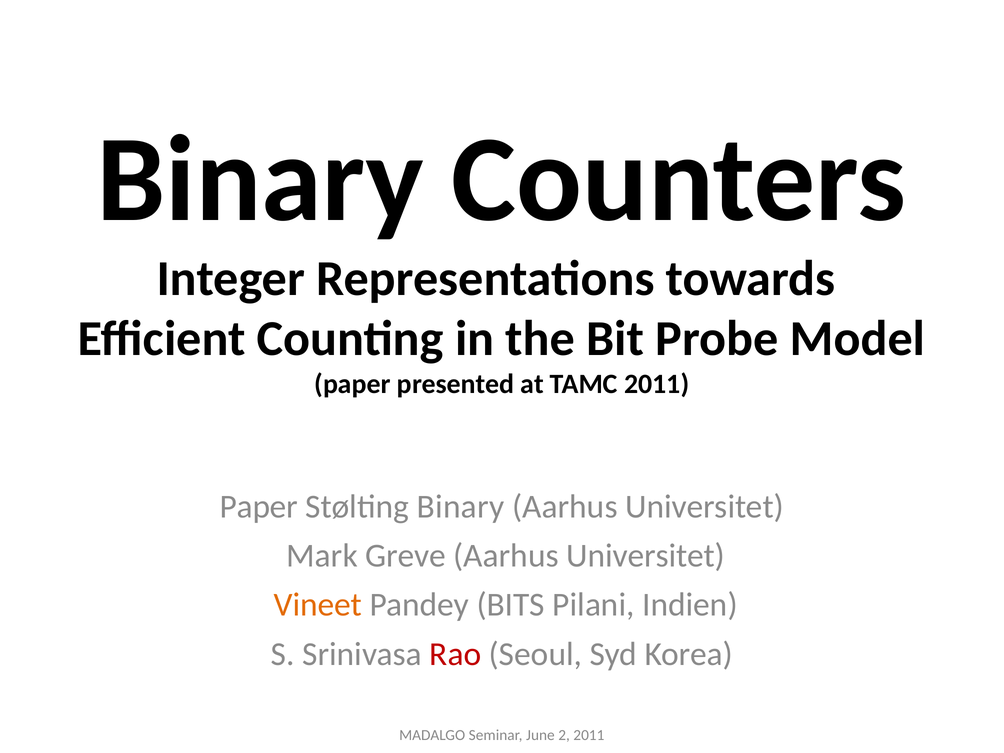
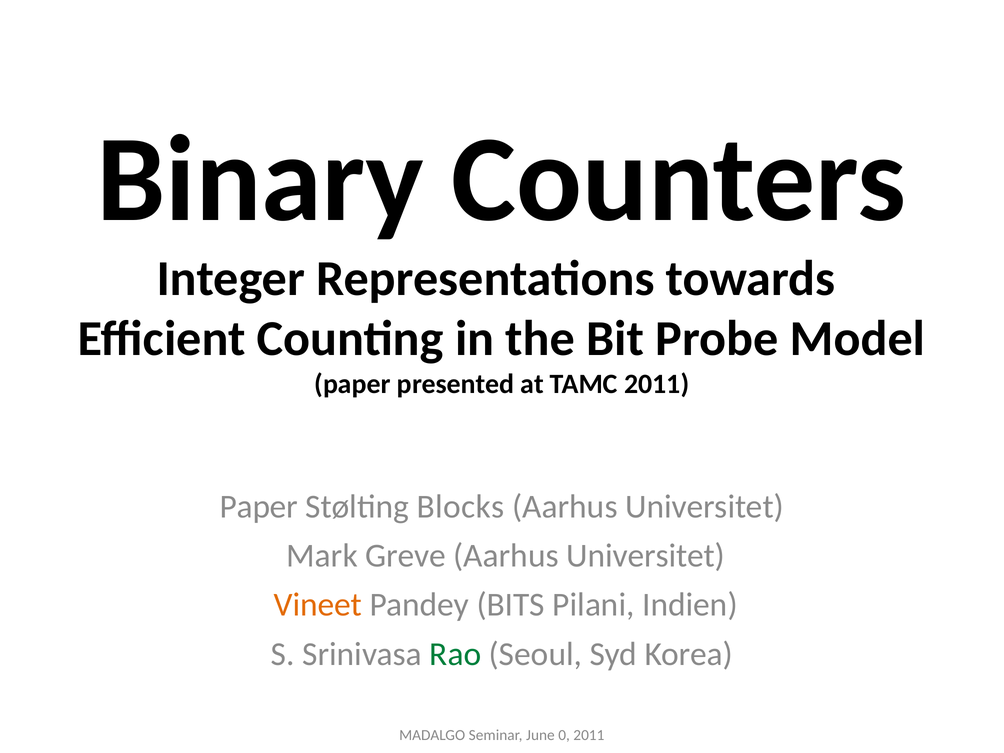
Stølting Binary: Binary -> Blocks (460, 507)
Rao colour: red -> green (455, 654)
2: 2 -> 0 (564, 735)
